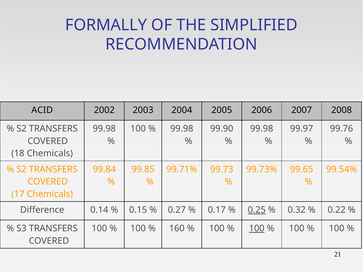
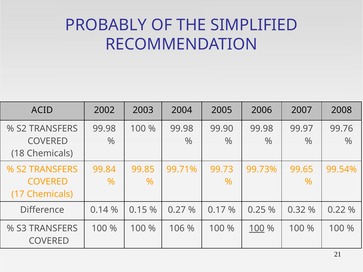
FORMALLY: FORMALLY -> PROBABLY (106, 25)
0.25 underline: present -> none (257, 210)
160: 160 -> 106 (177, 229)
